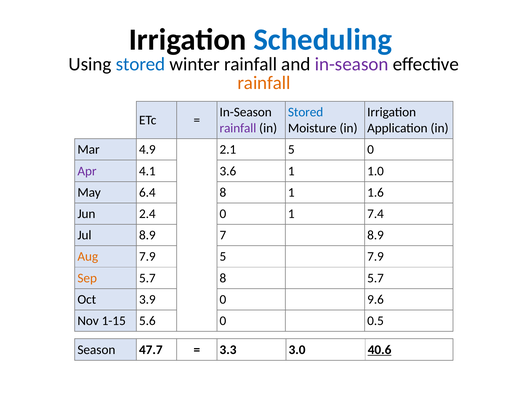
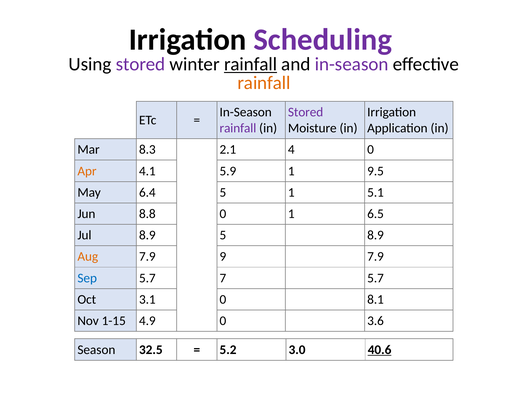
Scheduling colour: blue -> purple (323, 40)
stored colour: blue -> purple (141, 64)
rainfall underline: none -> present (251, 64)
Stored colour: blue -> purple (306, 112)
4.9: 4.9 -> 8.3 (147, 150)
2.1 5: 5 -> 4 (291, 150)
Apr colour: purple -> orange (87, 171)
3.6: 3.6 -> 5.9 (228, 171)
1.0: 1.0 -> 9.5 (376, 171)
6.4 8: 8 -> 5 (223, 192)
1.6: 1.6 -> 5.1 (376, 192)
2.4: 2.4 -> 8.8 (147, 214)
7.4: 7.4 -> 6.5 (376, 214)
8.9 7: 7 -> 5 (223, 235)
7.9 5: 5 -> 9 (223, 257)
Sep colour: orange -> blue (87, 278)
5.7 8: 8 -> 7 (223, 278)
3.9: 3.9 -> 3.1 (147, 299)
9.6: 9.6 -> 8.1 (376, 299)
5.6: 5.6 -> 4.9 (147, 321)
0.5: 0.5 -> 3.6 (376, 321)
47.7: 47.7 -> 32.5 (151, 350)
3.3: 3.3 -> 5.2 (228, 350)
